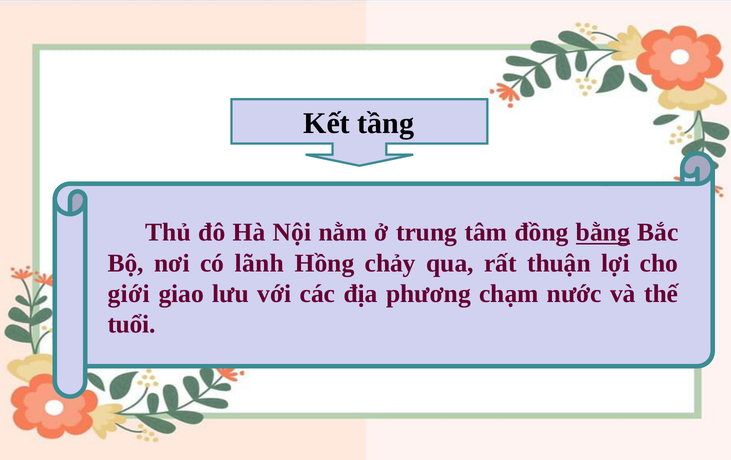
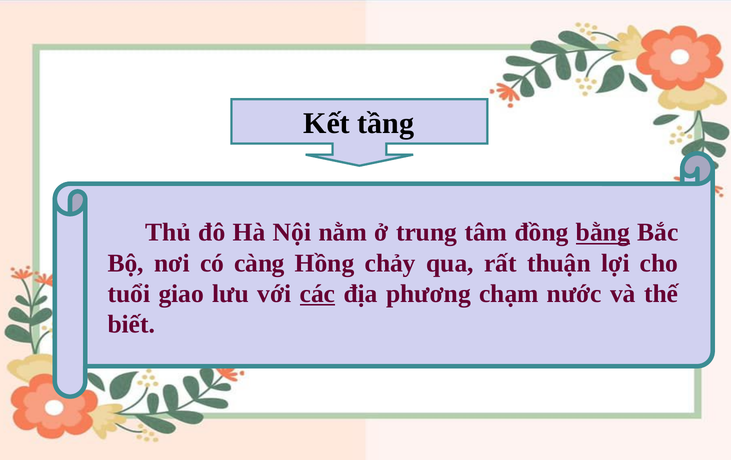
lãnh: lãnh -> càng (260, 263)
giới: giới -> tuổi (129, 294)
các underline: none -> present (318, 294)
tuổi: tuổi -> biết (131, 325)
